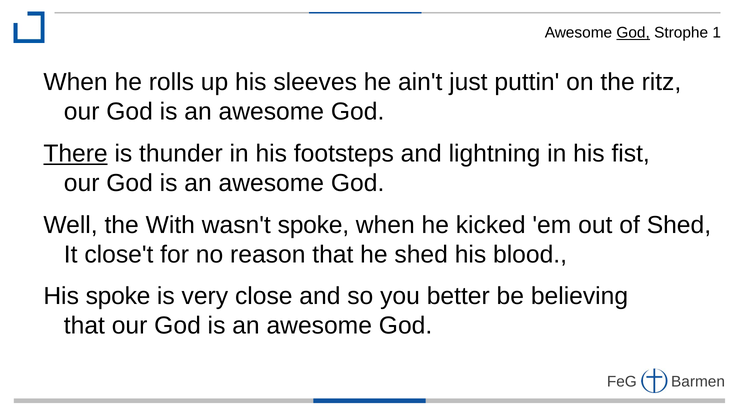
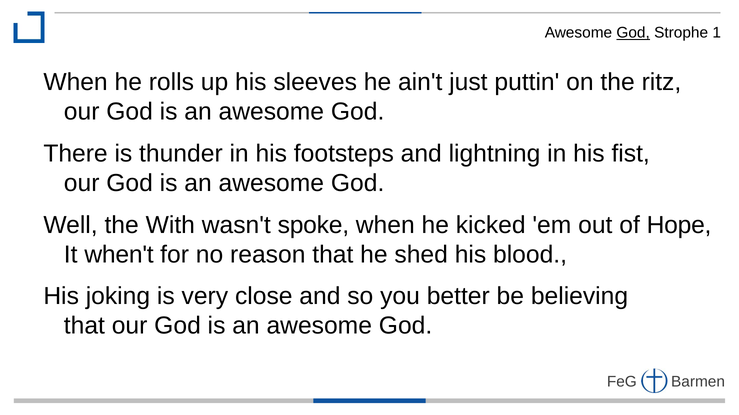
There underline: present -> none (76, 154)
of Shed: Shed -> Hope (679, 225)
close't: close't -> when't (119, 255)
His spoke: spoke -> joking (118, 297)
